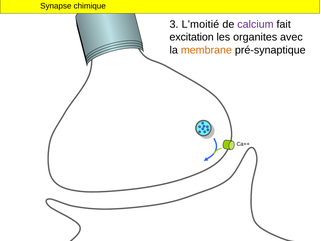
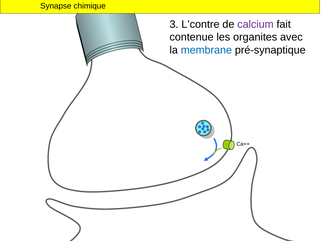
L’moitié: L’moitié -> L’contre (200, 24)
excitation: excitation -> contenue (192, 37)
membrane colour: orange -> blue (206, 50)
